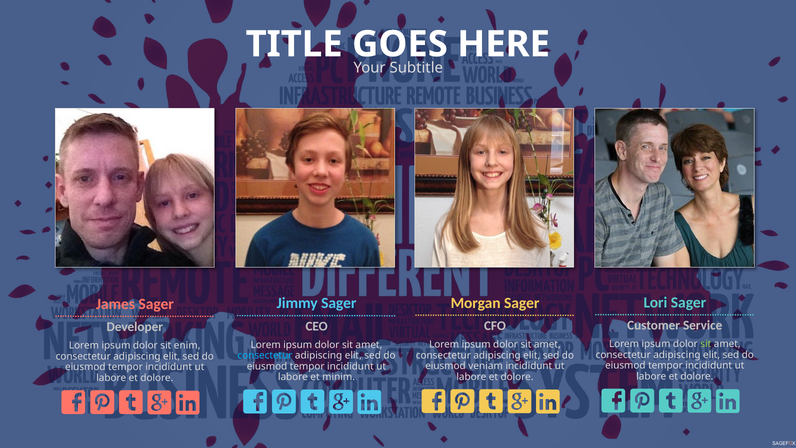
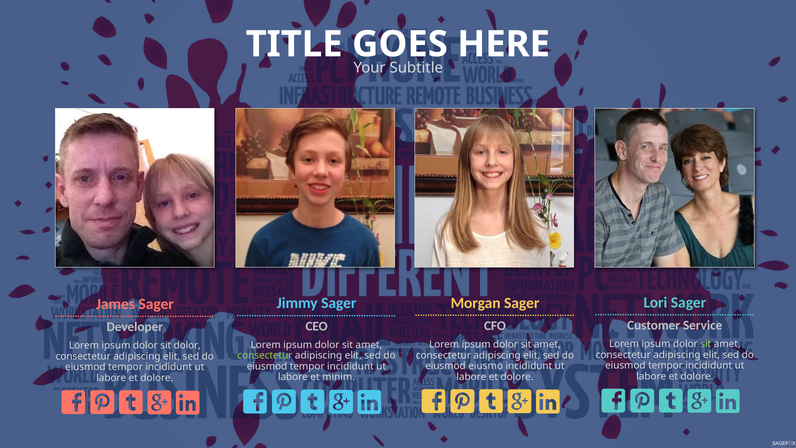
sit enim: enim -> dolor (187, 345)
consectetur colour: light blue -> light green (265, 355)
veniam: veniam -> eiusmo (486, 366)
